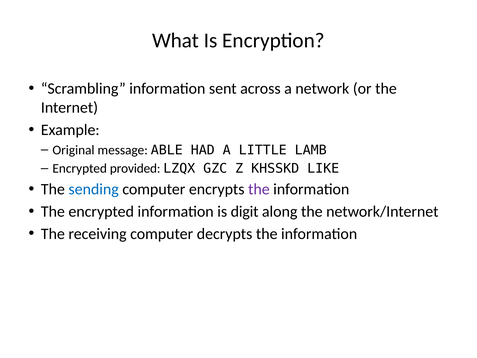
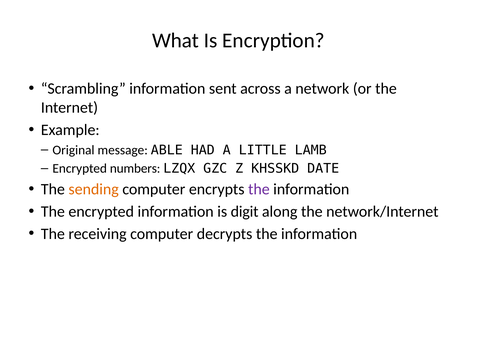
provided: provided -> numbers (135, 168)
LIKE: LIKE -> DATE (323, 168)
sending colour: blue -> orange (94, 189)
